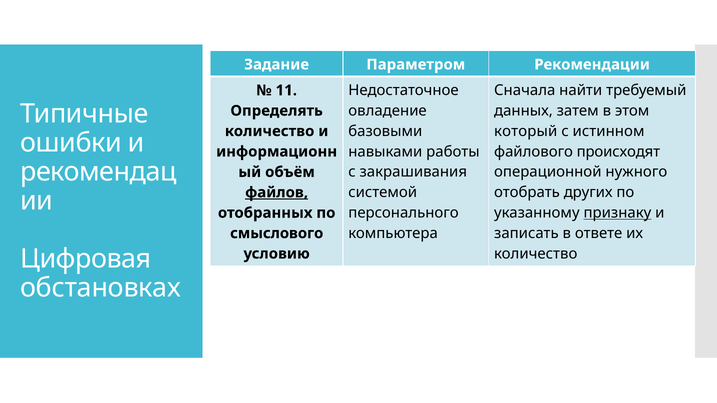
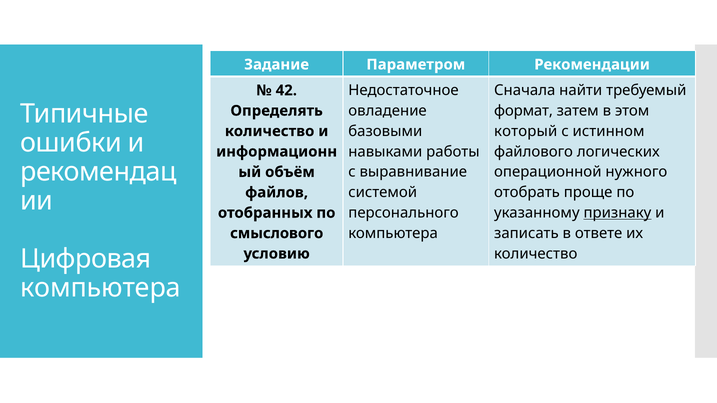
11: 11 -> 42 (286, 90)
данных: данных -> формат (524, 111)
происходят: происходят -> логических (618, 152)
закрашивания: закрашивания -> выравнивание (413, 172)
других: других -> проще (588, 193)
файлов underline: present -> none (277, 193)
обстановках: обстановках -> компьютера (100, 288)
